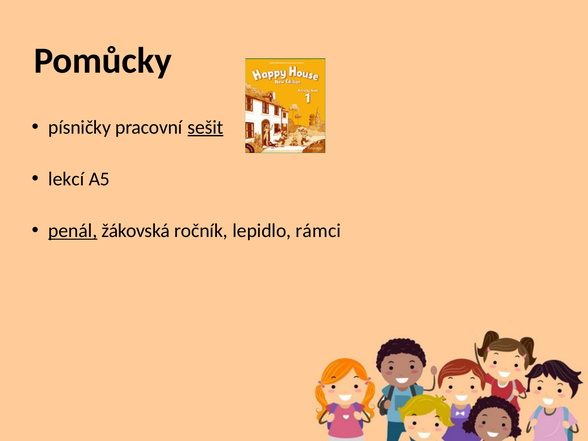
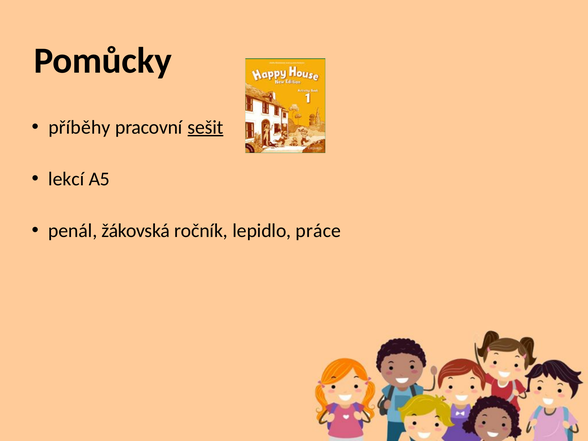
písničky: písničky -> příběhy (79, 127)
penál underline: present -> none (73, 231)
rámci: rámci -> práce (318, 231)
